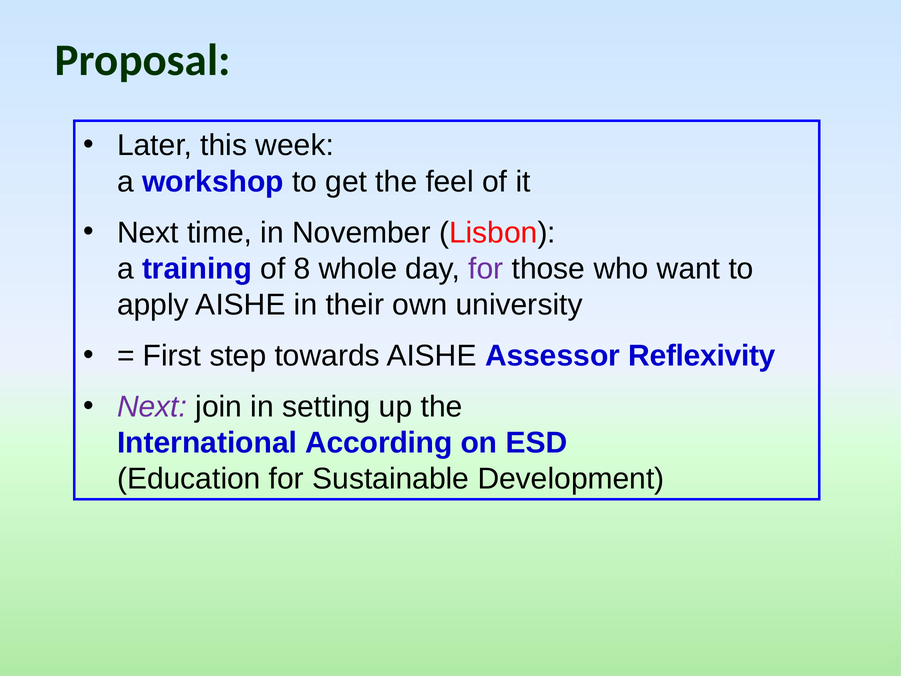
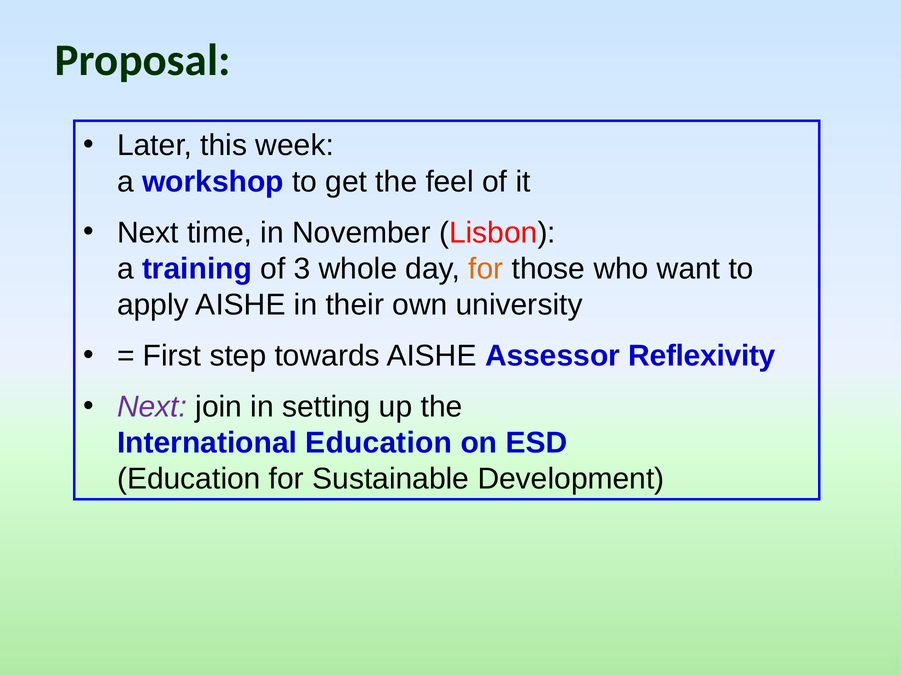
8: 8 -> 3 (302, 269)
for colour: purple -> orange (486, 269)
International According: According -> Education (379, 443)
